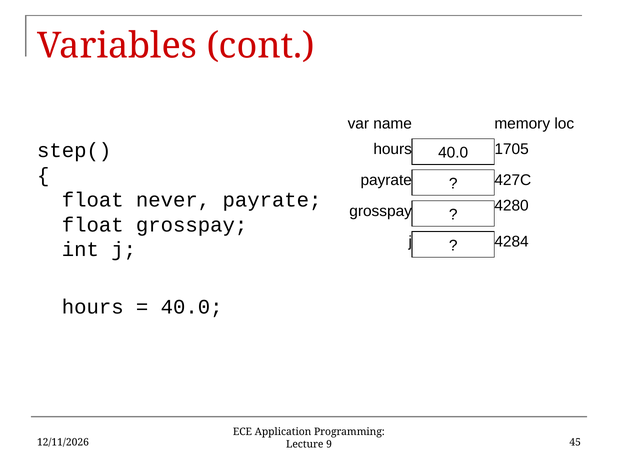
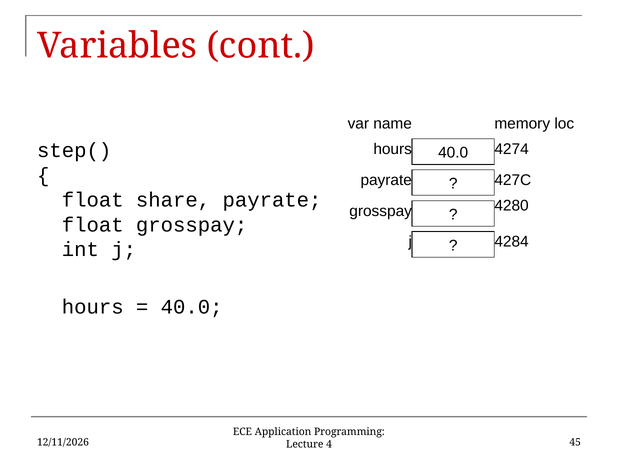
1705: 1705 -> 4274 (512, 149)
never: never -> share (173, 200)
9: 9 -> 4 (329, 445)
